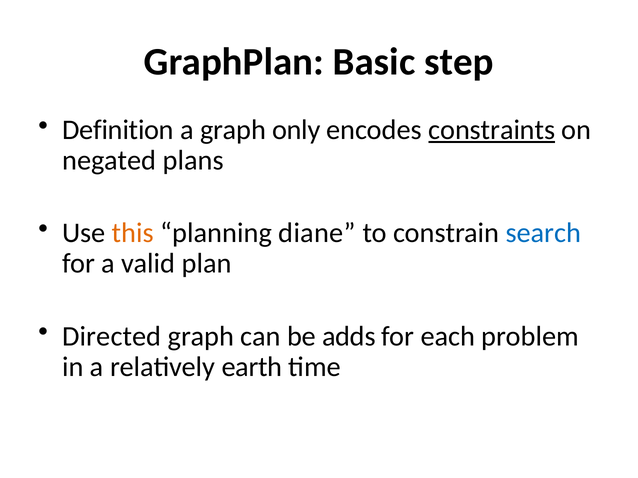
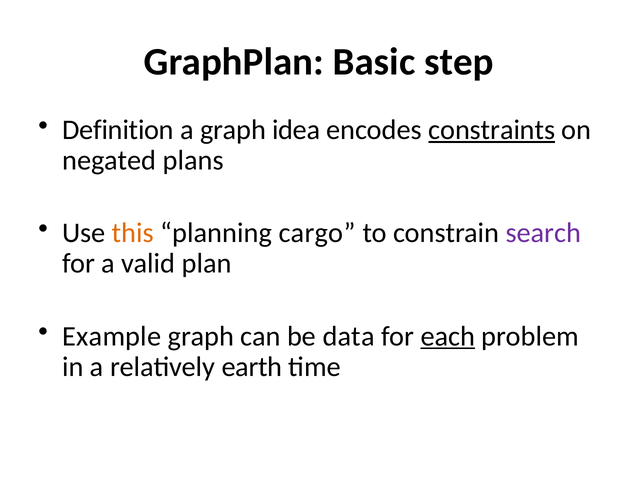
only: only -> idea (296, 130)
diane: diane -> cargo (317, 233)
search colour: blue -> purple (543, 233)
Directed: Directed -> Example (112, 337)
adds: adds -> data (349, 337)
each underline: none -> present (448, 337)
